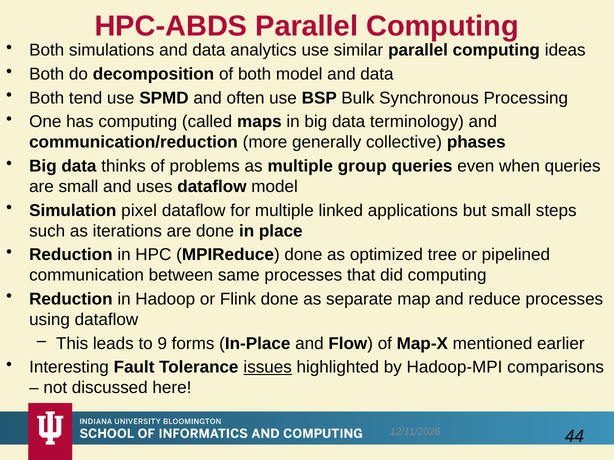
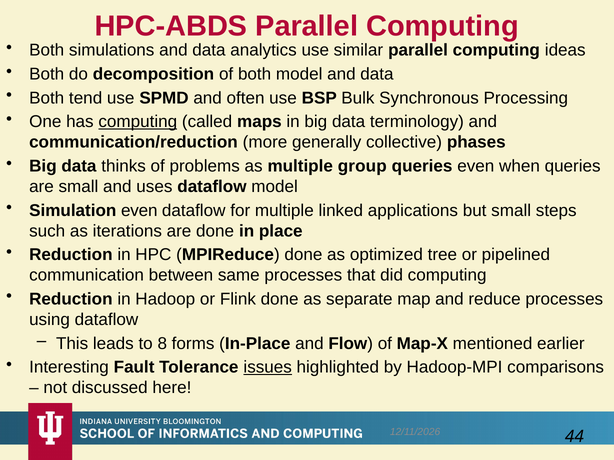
computing underline: none -> present (138, 122)
Simulation pixel: pixel -> even (139, 211)
9: 9 -> 8 (162, 344)
